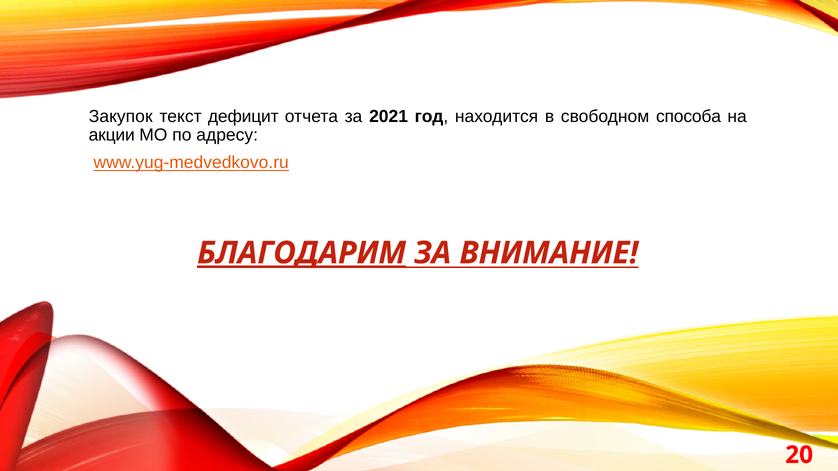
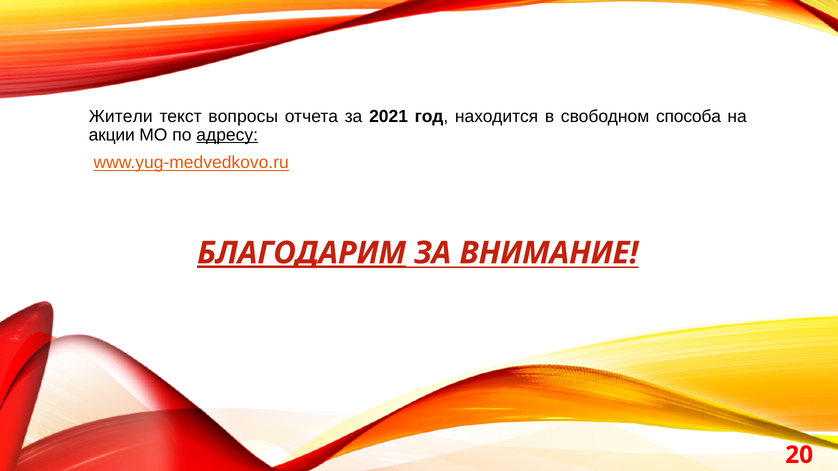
Закупок: Закупок -> Жители (121, 116)
дефицит: дефицит -> вопросы (243, 116)
адресу underline: none -> present (227, 135)
